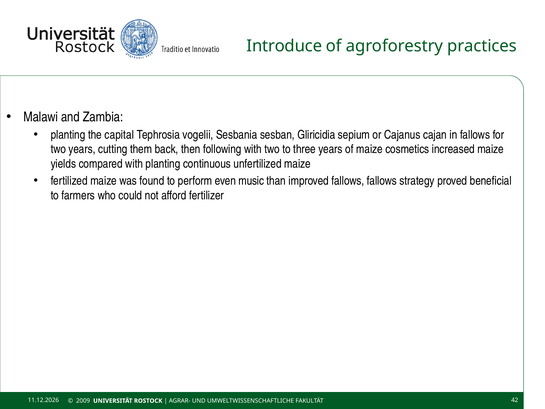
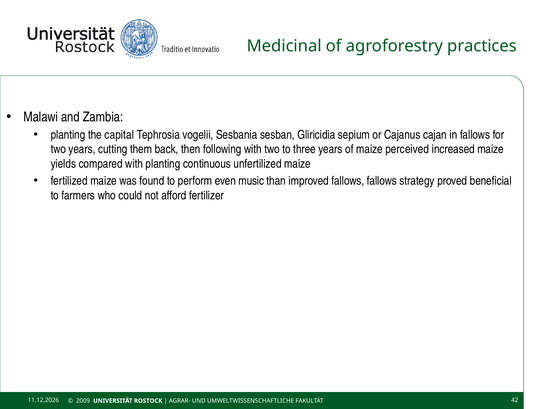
Introduce: Introduce -> Medicinal (284, 46)
cosmetics: cosmetics -> perceived (407, 149)
